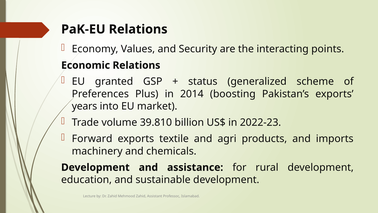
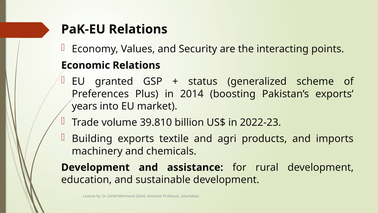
Forward: Forward -> Building (92, 139)
